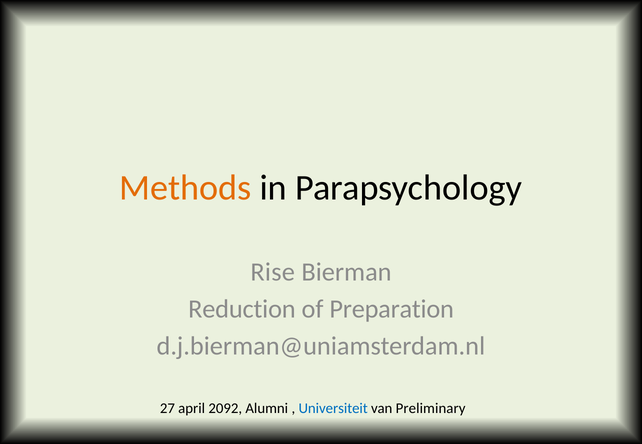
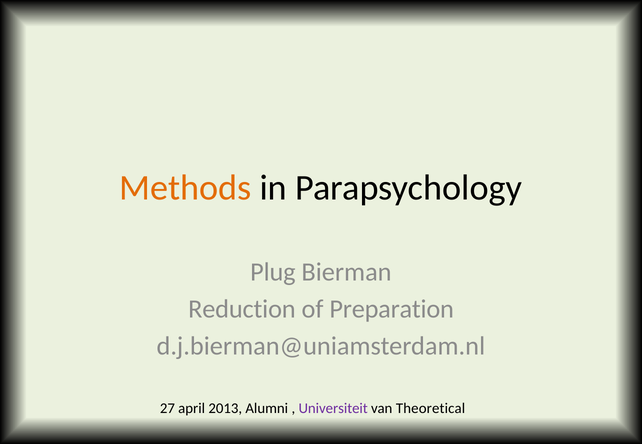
Rise: Rise -> Plug (273, 272)
2092: 2092 -> 2013 (225, 409)
Universiteit colour: blue -> purple (333, 409)
Preliminary: Preliminary -> Theoretical (431, 409)
